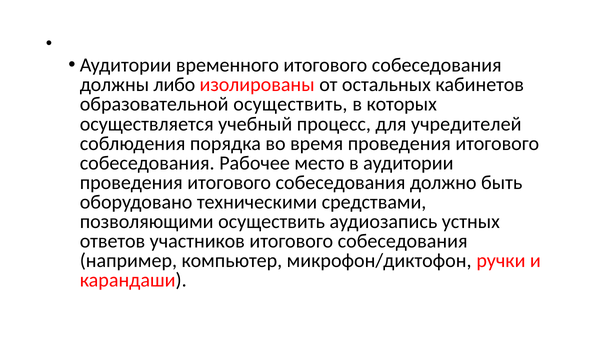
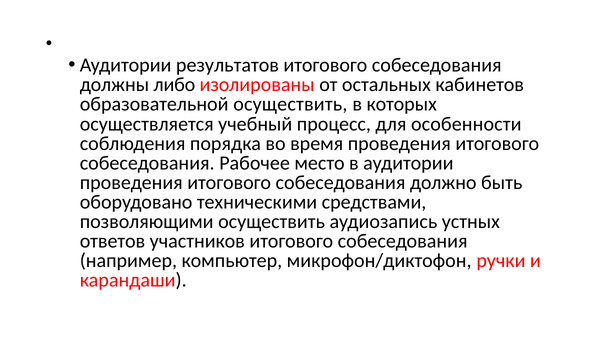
временного: временного -> результатов (227, 65)
учредителей: учредителей -> особенности (466, 124)
